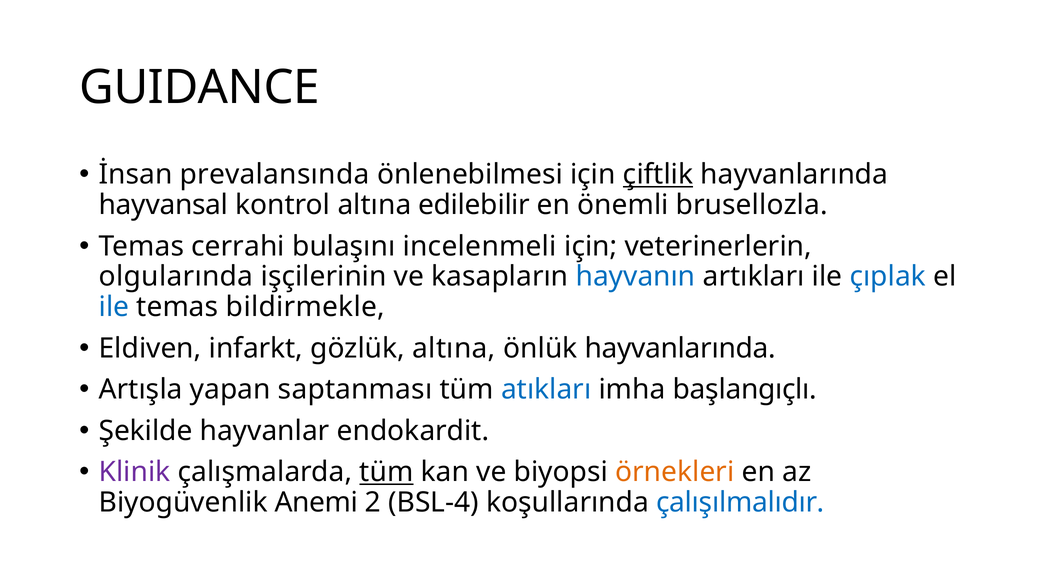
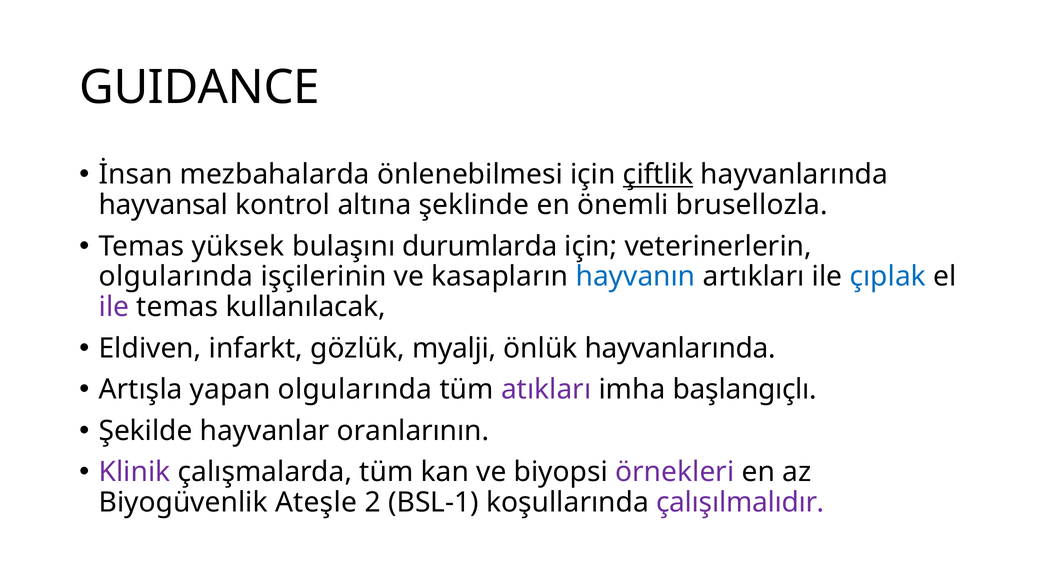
prevalansında: prevalansında -> mezbahalarda (275, 175)
edilebilir: edilebilir -> şeklinde (474, 205)
cerrahi: cerrahi -> yüksek (238, 246)
incelenmeli: incelenmeli -> durumlarda (480, 246)
ile colour: blue -> purple (114, 307)
bildirmekle: bildirmekle -> kullanılacak (306, 307)
gözlük altına: altına -> myalji (454, 348)
yapan saptanması: saptanması -> olgularında (355, 390)
atıkları colour: blue -> purple (546, 390)
endokardit: endokardit -> oranlarının (413, 431)
tüm underline: present -> none (386, 472)
örnekleri colour: orange -> purple (675, 472)
Anemi: Anemi -> Ateşle (316, 502)
BSL-4: BSL-4 -> BSL-1 (434, 502)
çalışılmalıdır colour: blue -> purple (740, 502)
